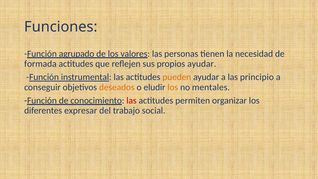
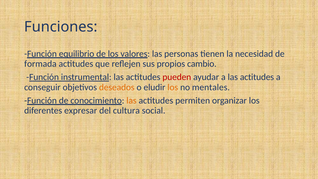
agrupado: agrupado -> equilibrio (77, 54)
propios ayudar: ayudar -> cambio (202, 64)
pueden colour: orange -> red (177, 77)
a las principio: principio -> actitudes (257, 77)
las colour: red -> orange (131, 100)
trabajo: trabajo -> cultura (126, 110)
